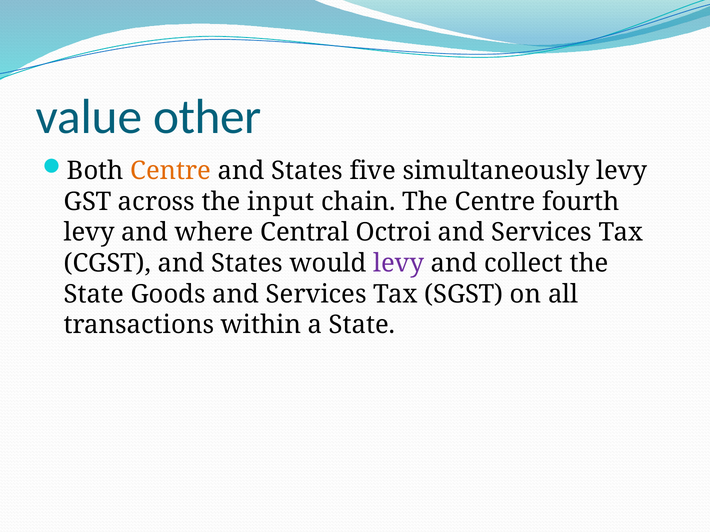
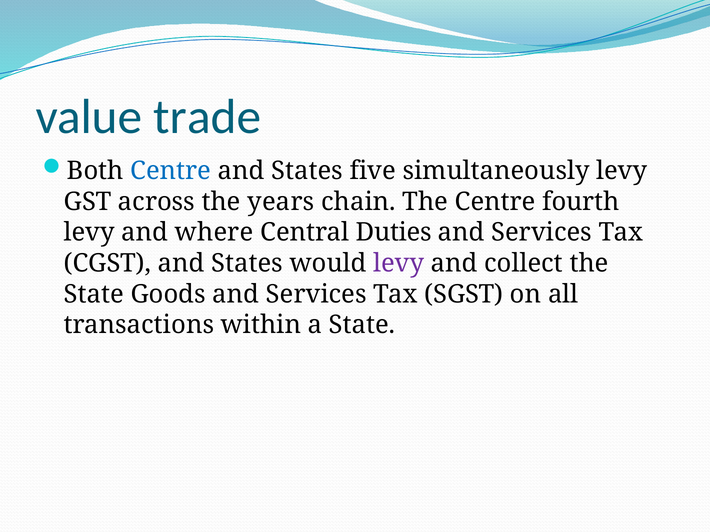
other: other -> trade (207, 117)
Centre colour: orange -> blue (171, 171)
input: input -> years (281, 202)
Octroi: Octroi -> Duties (394, 233)
